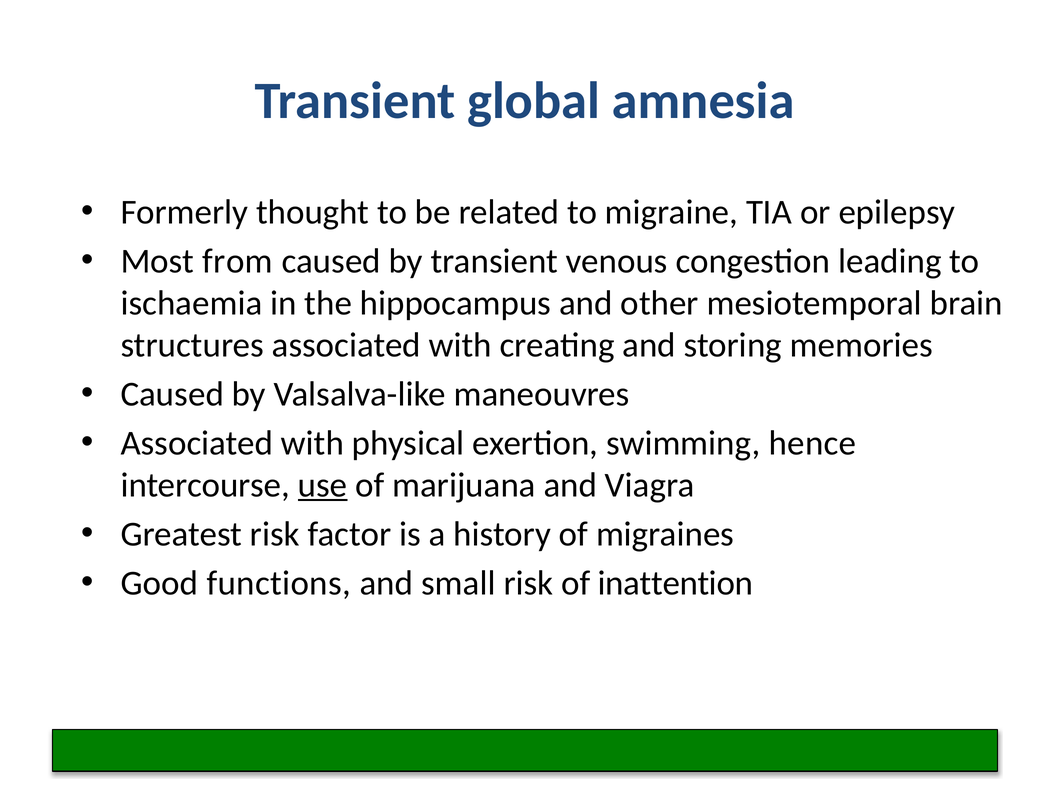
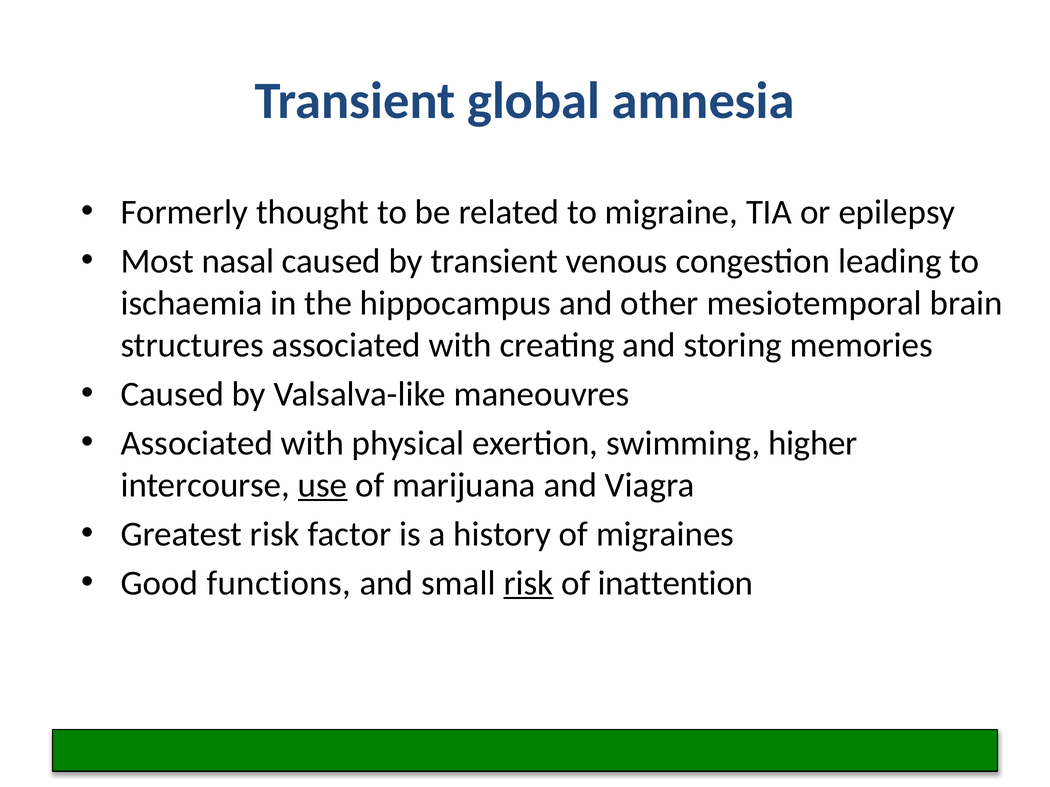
from: from -> nasal (238, 261)
hence: hence -> higher (813, 443)
risk underline: none -> present (528, 583)
